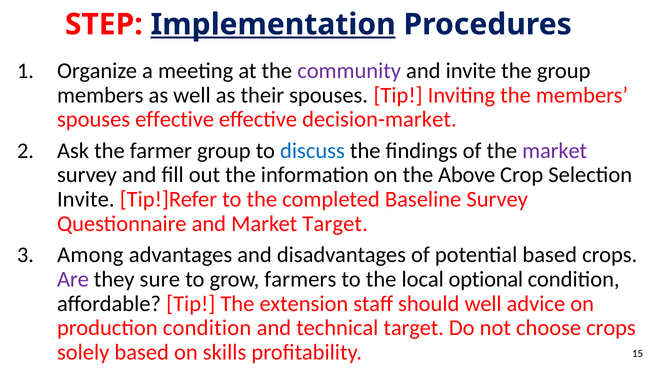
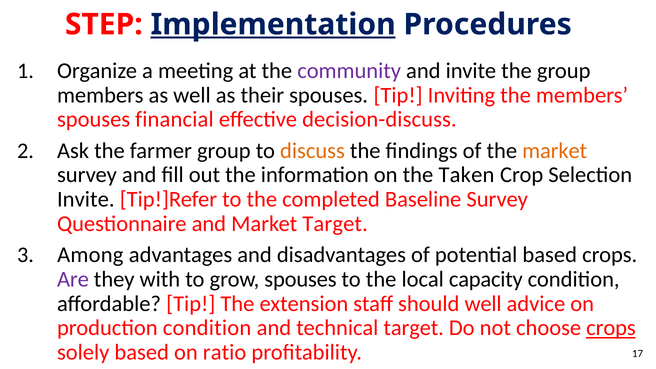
spouses effective: effective -> financial (174, 119)
decision-market: decision-market -> decision-discuss (379, 119)
discuss colour: blue -> orange (312, 151)
market colour: purple -> orange (555, 151)
Above: Above -> Taken (466, 175)
sure: sure -> with (160, 279)
grow farmers: farmers -> spouses (300, 279)
optional: optional -> capacity (486, 279)
crops underline: none -> present (611, 328)
skills: skills -> ratio (225, 352)
15: 15 -> 17 (638, 354)
